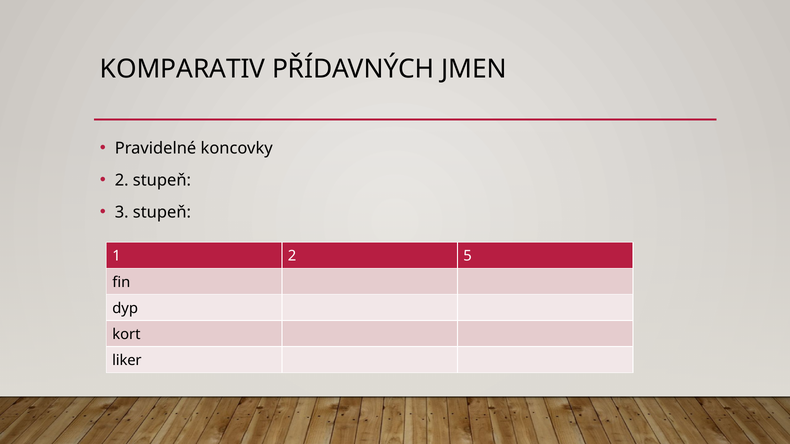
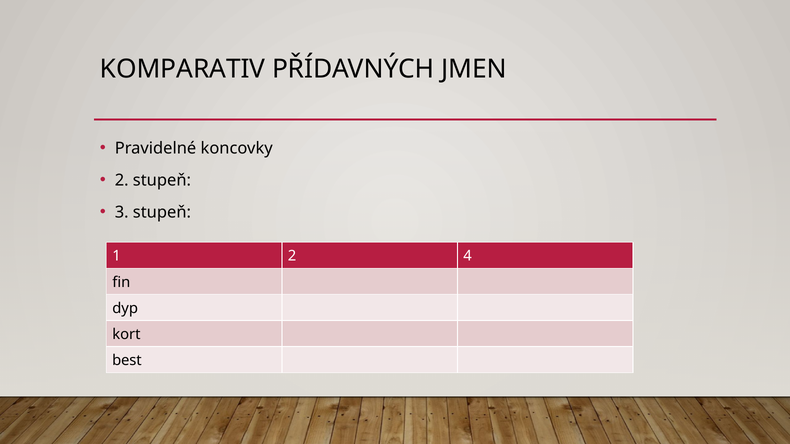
5: 5 -> 4 (468, 256)
liker: liker -> best (127, 361)
